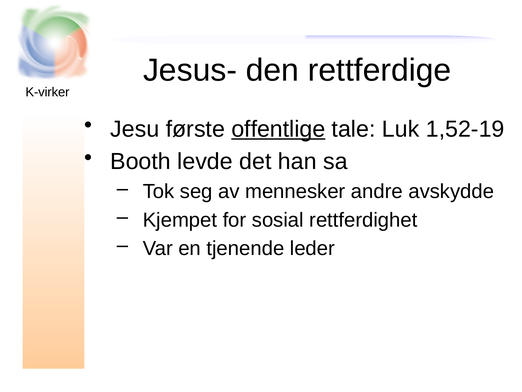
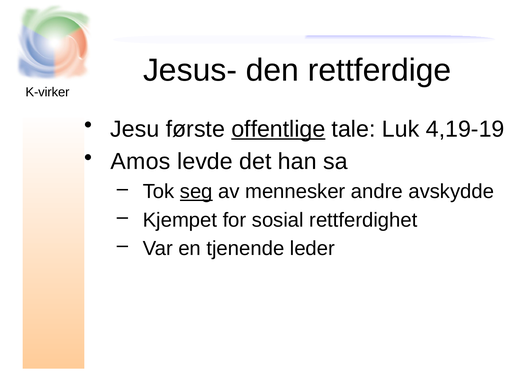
1,52-19: 1,52-19 -> 4,19-19 (465, 129)
Booth: Booth -> Amos (140, 161)
seg underline: none -> present (196, 191)
